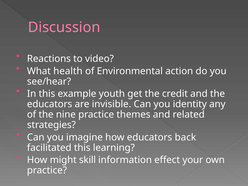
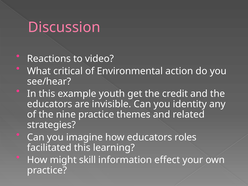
health: health -> critical (68, 71)
back: back -> roles (186, 137)
